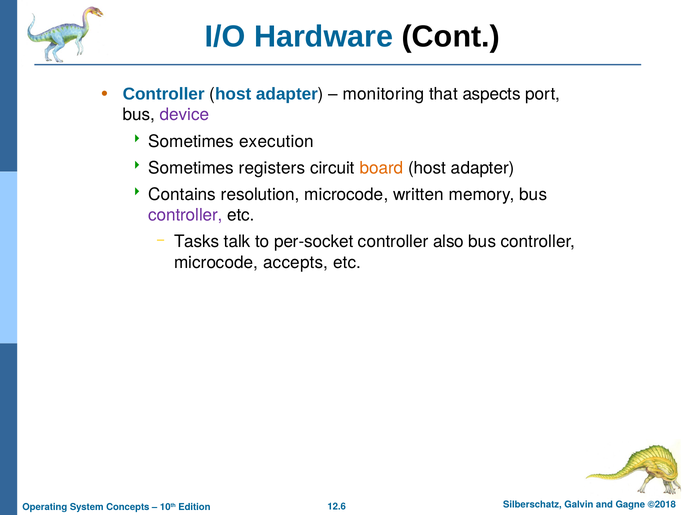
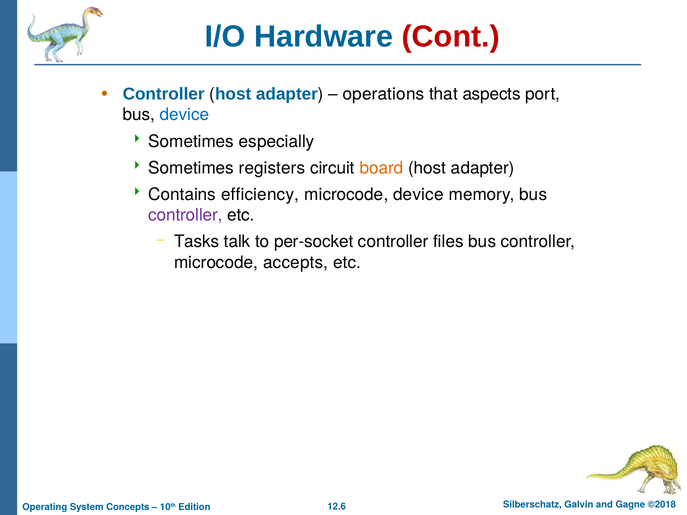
Cont colour: black -> red (451, 37)
monitoring: monitoring -> operations (383, 94)
device colour: purple -> blue (185, 115)
execution: execution -> especially (277, 141)
resolution: resolution -> efficiency (260, 195)
microcode written: written -> device (418, 195)
also: also -> files (448, 242)
